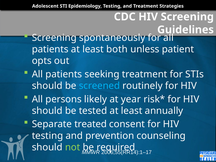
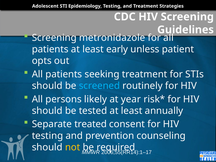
spontaneously: spontaneously -> metronidazole (112, 38)
both: both -> early (117, 49)
not colour: light green -> yellow (73, 147)
